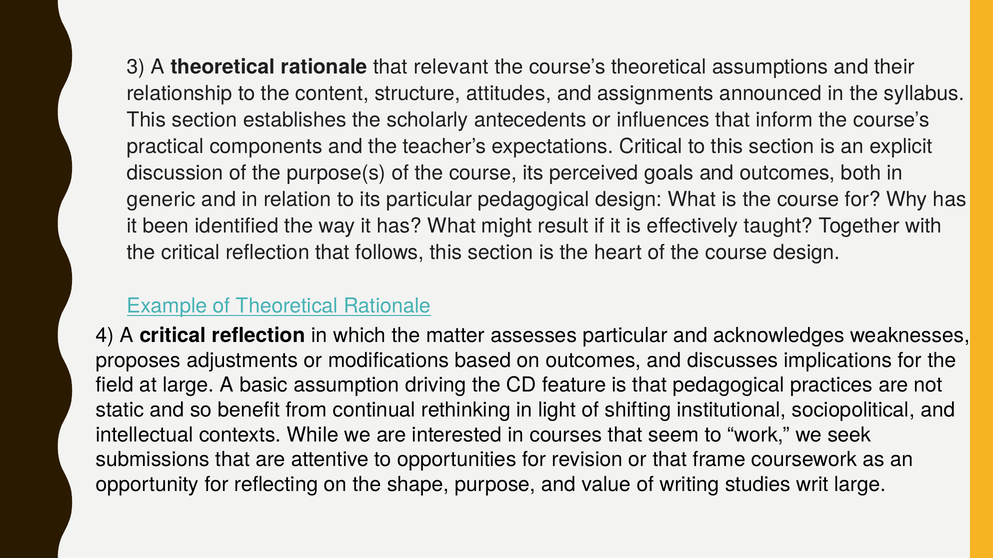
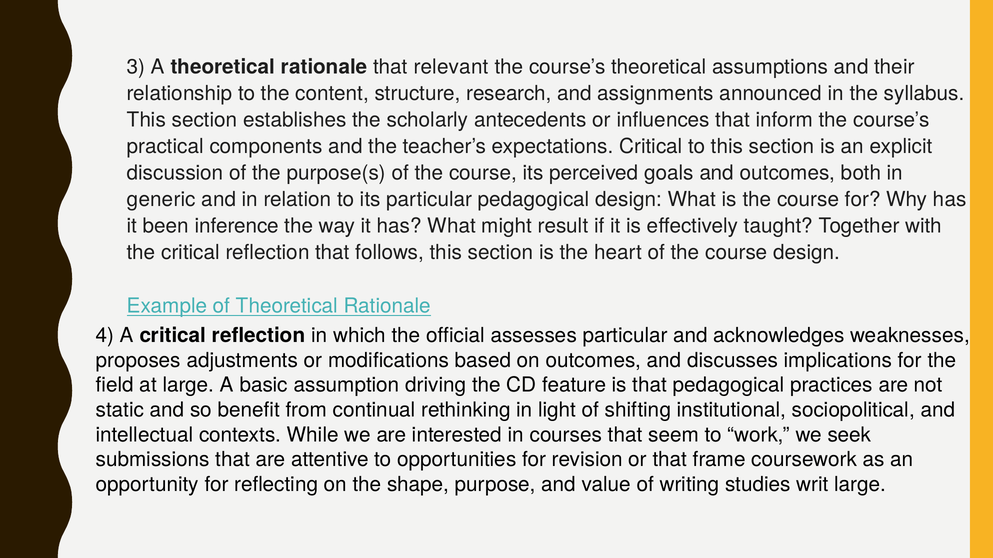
attitudes: attitudes -> research (509, 93)
identified: identified -> inference (237, 226)
matter: matter -> official (455, 336)
